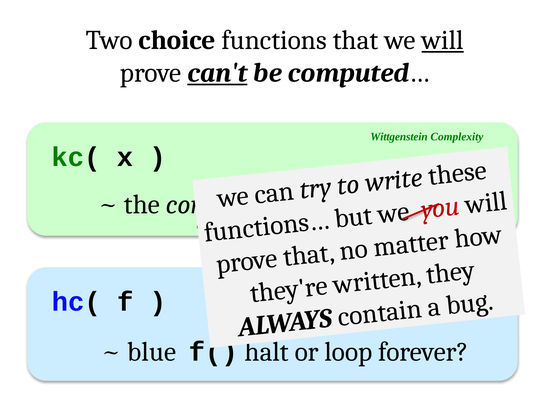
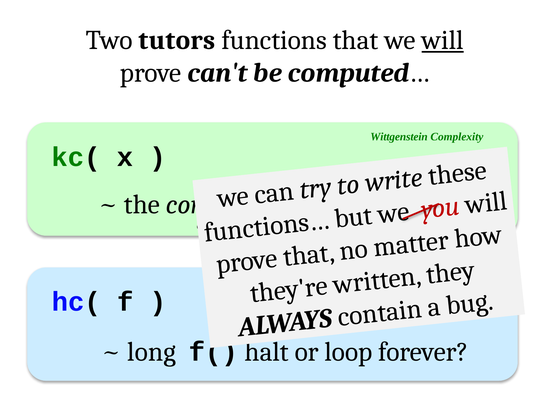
choice: choice -> tutors (177, 40)
can't underline: present -> none (217, 73)
blue: blue -> long (152, 352)
